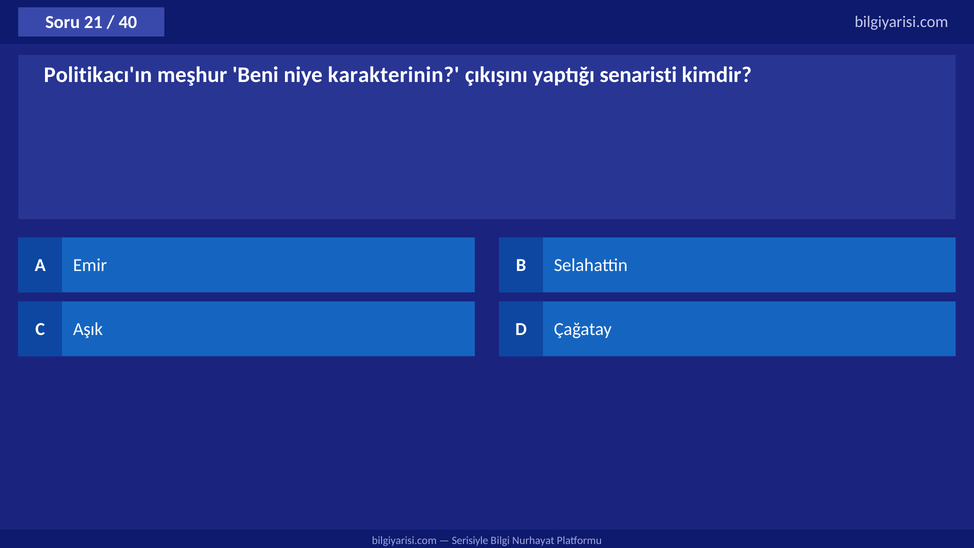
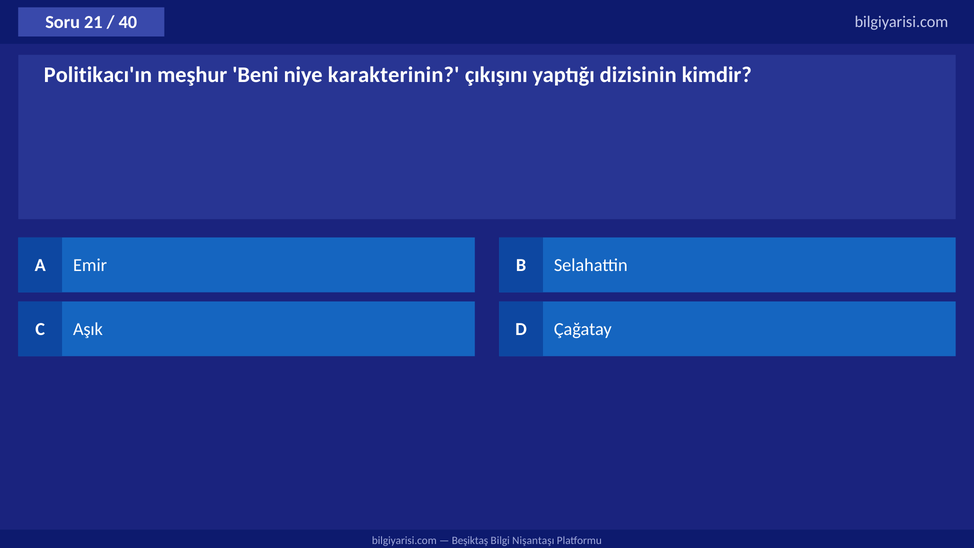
senaristi: senaristi -> dizisinin (638, 75)
Serisiyle: Serisiyle -> Beşiktaş (470, 540)
Nurhayat: Nurhayat -> Nişantaşı (533, 540)
